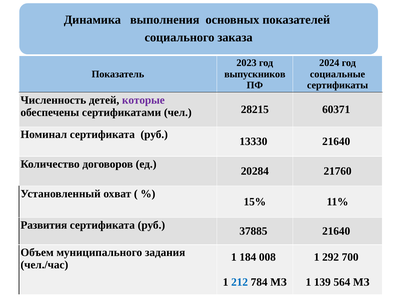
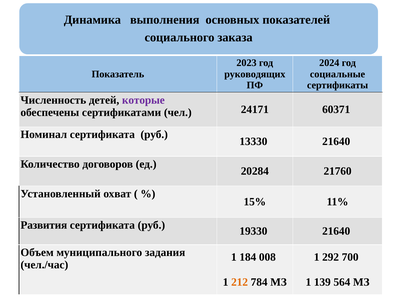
выпускников: выпускников -> руководящих (255, 74)
28215: 28215 -> 24171 (255, 109)
37885: 37885 -> 19330 (253, 231)
212 colour: blue -> orange (240, 282)
